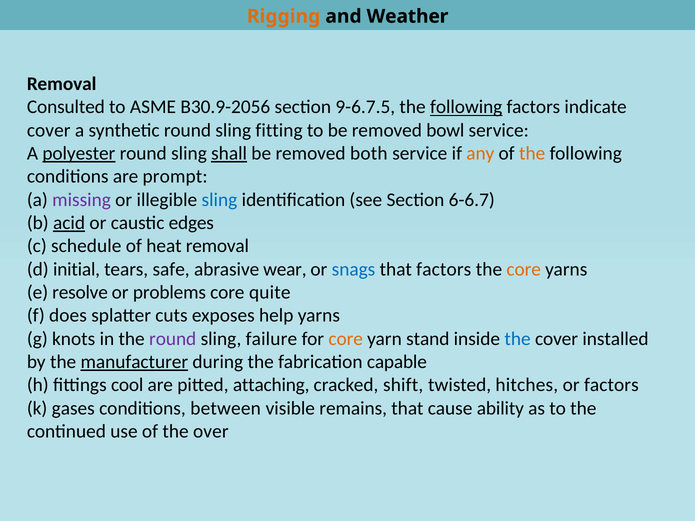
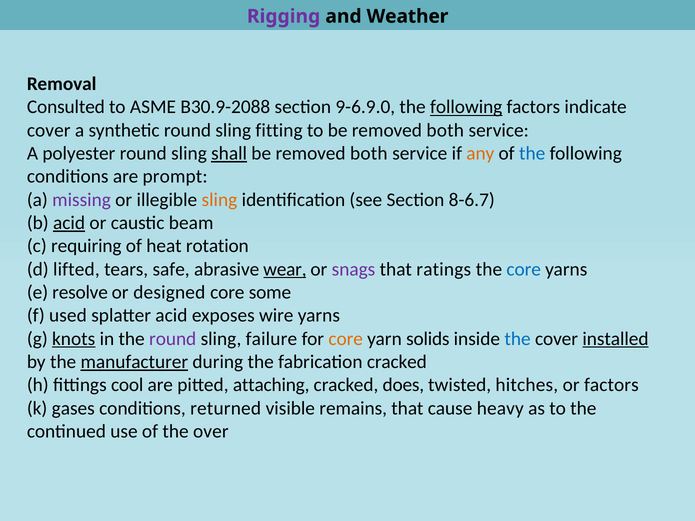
Rigging colour: orange -> purple (284, 16)
B30.9-2056: B30.9-2056 -> B30.9-2088 (225, 107)
9-6.7.5: 9-6.7.5 -> 9-6.9.0 (365, 107)
to be removed bowl: bowl -> both (445, 130)
polyester underline: present -> none (79, 154)
the colour: orange -> blue (532, 154)
sling colour: blue -> orange (219, 200)
6-6.7: 6-6.7 -> 8-6.7 (472, 200)
edges: edges -> beam (191, 223)
schedule: schedule -> requiring (86, 246)
heat removal: removal -> rotation (217, 246)
initial: initial -> lifted (76, 269)
wear underline: none -> present (285, 269)
snags colour: blue -> purple (353, 269)
that factors: factors -> ratings (444, 269)
core colour: orange -> blue (524, 269)
problems: problems -> designed (169, 293)
quite: quite -> some (270, 293)
does: does -> used (68, 316)
splatter cuts: cuts -> acid (171, 316)
help: help -> wire (276, 316)
knots underline: none -> present (74, 339)
stand: stand -> solids (428, 339)
installed underline: none -> present (615, 339)
fabrication capable: capable -> cracked (397, 362)
shift: shift -> does (403, 385)
between: between -> returned (226, 408)
ability: ability -> heavy (500, 408)
